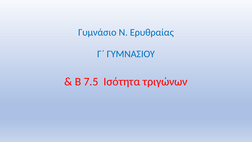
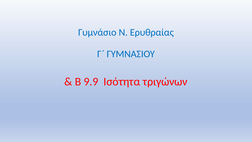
7.5: 7.5 -> 9.9 (91, 82)
